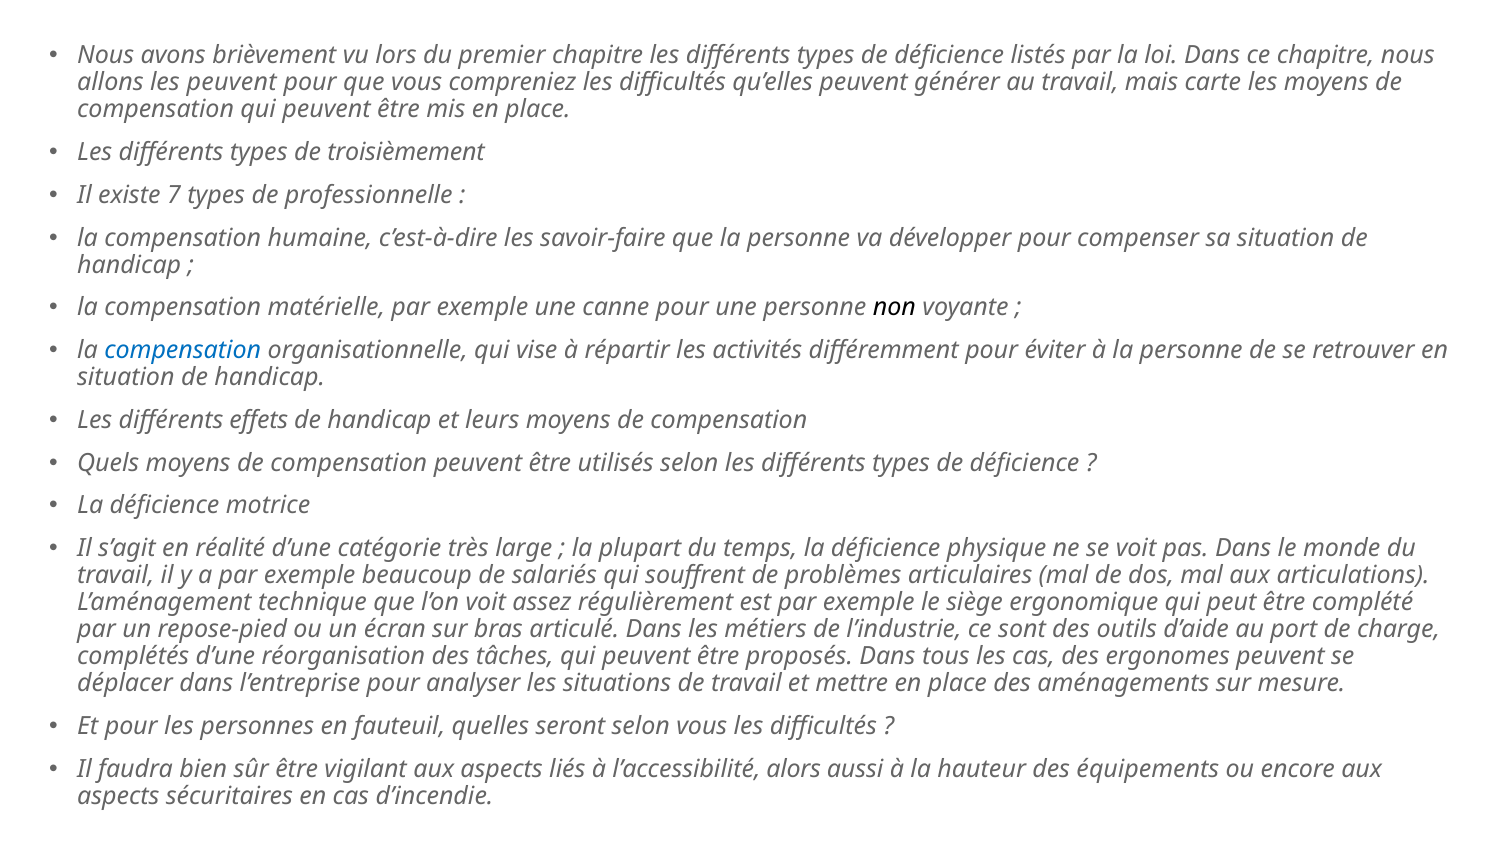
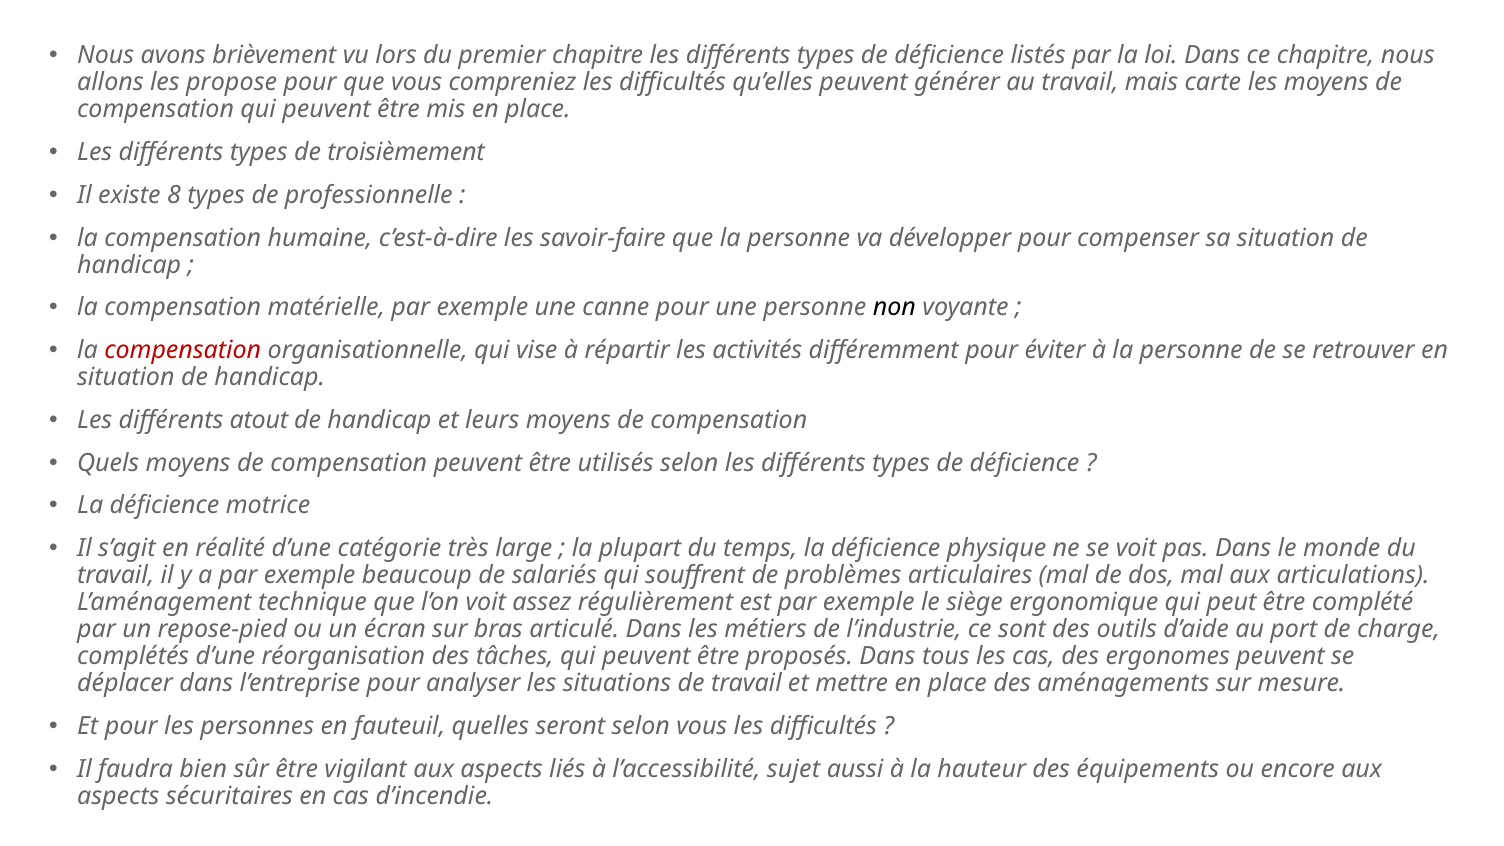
les peuvent: peuvent -> propose (232, 83)
7: 7 -> 8 (174, 195)
compensation colour: blue -> red (183, 350)
effets: effets -> atout (259, 420)
alors: alors -> sujet (794, 769)
